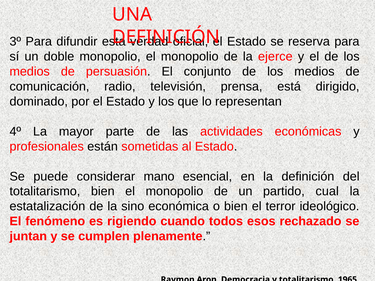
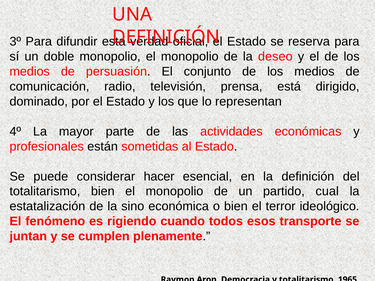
ejerce: ejerce -> deseo (275, 57)
mano: mano -> hacer (159, 177)
rechazado: rechazado -> transporte (311, 222)
